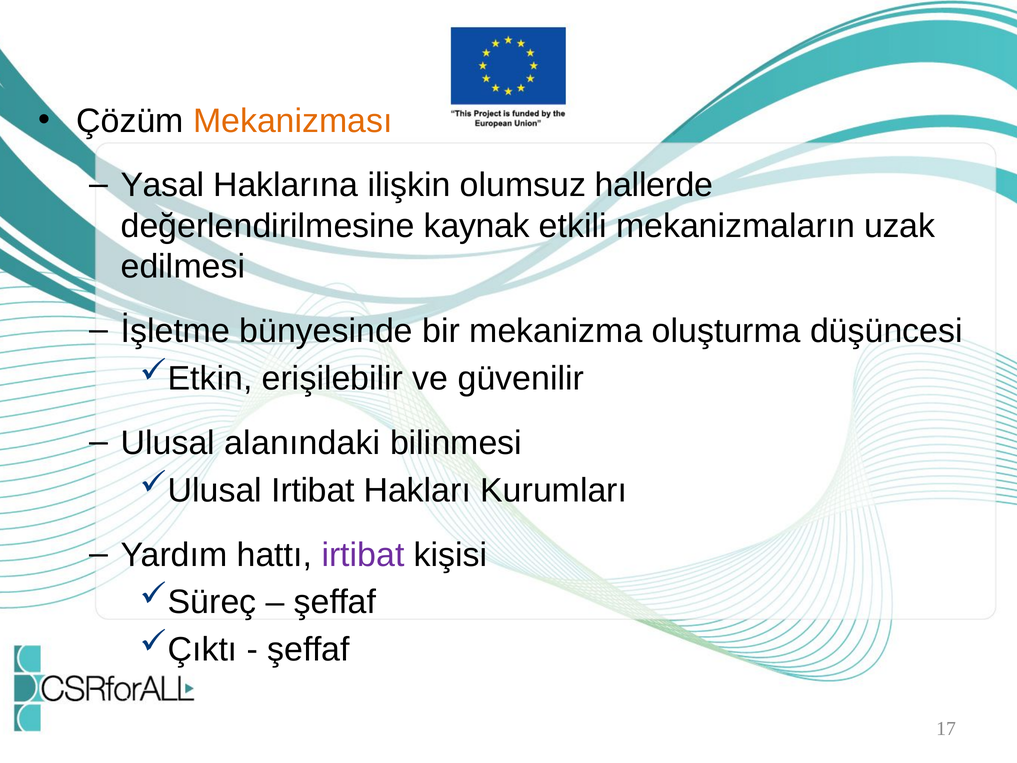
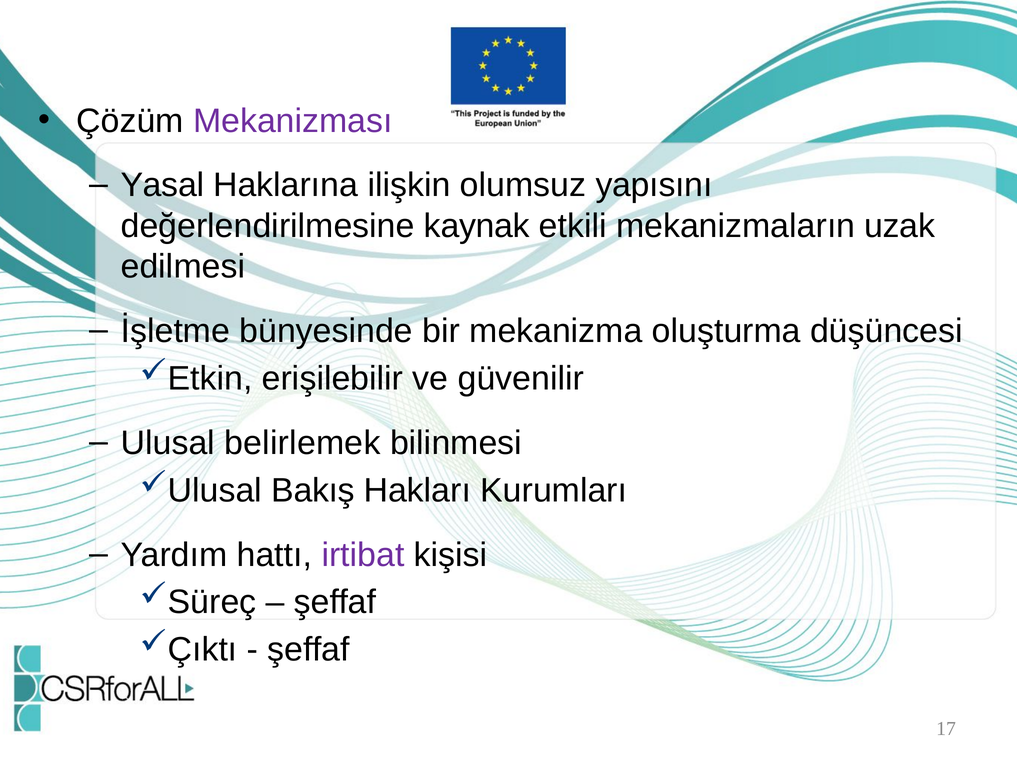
Mekanizması colour: orange -> purple (293, 121)
hallerde: hallerde -> yapısını (654, 185)
alanındaki: alanındaki -> belirlemek (302, 443)
Irtibat: Irtibat -> Bakış (313, 490)
